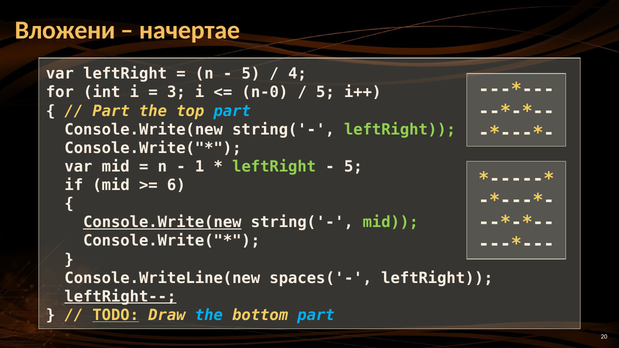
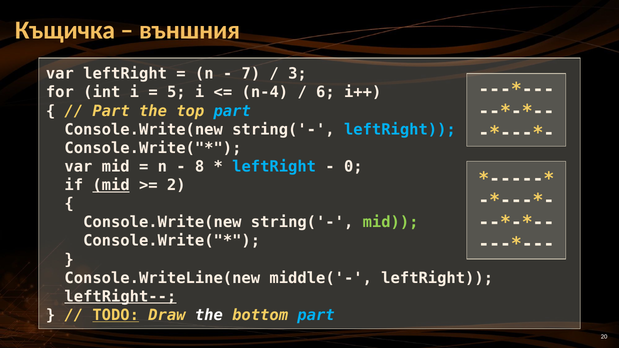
Вложени: Вложени -> Къщичка (65, 30)
начертае: начертае -> външния (190, 30)
5: 5 -> 7 (251, 74)
4: 4 -> 3 (297, 74)
3: 3 -> 5 (176, 92)
n-0: n-0 -> n-4 (265, 92)
5: 5 -> 6 (325, 92)
leftRight colour: light green -> light blue (400, 130)
1: 1 -> 8 (200, 167)
leftRight colour: light green -> light blue (274, 167)
5: 5 -> 0 (353, 167)
mid underline: none -> present (111, 185)
6: 6 -> 2 (176, 185)
Console.Write(new underline: present -> none (162, 222)
spaces('-: spaces('- -> middle('- (321, 278)
the colour: light blue -> white (209, 315)
